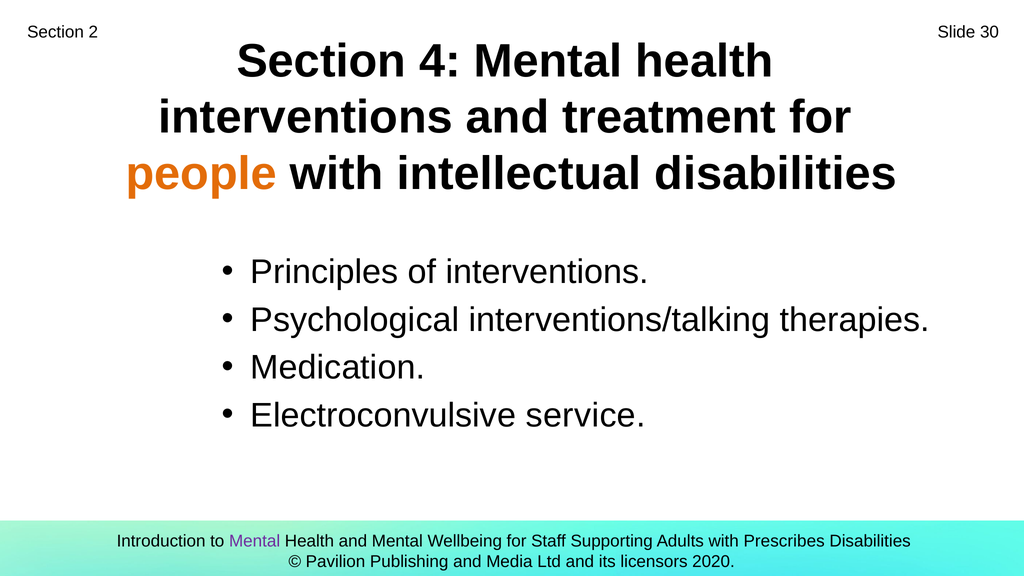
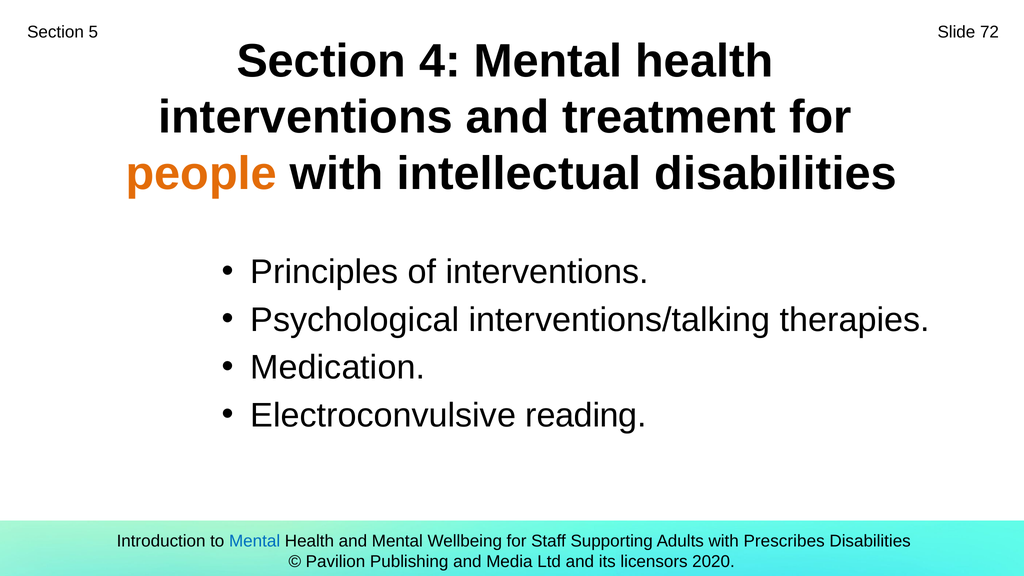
2: 2 -> 5 (93, 32)
30: 30 -> 72 (989, 32)
service: service -> reading (586, 415)
Mental colour: purple -> blue (255, 541)
